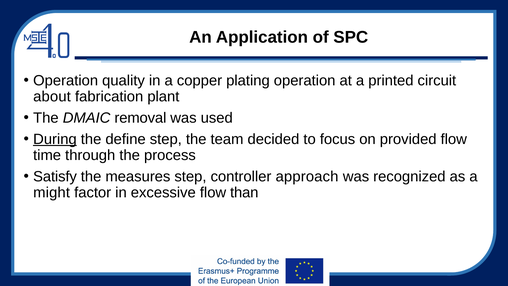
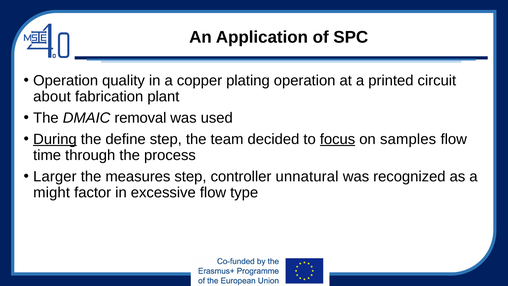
focus underline: none -> present (338, 139)
provided: provided -> samples (408, 139)
Satisfy: Satisfy -> Larger (55, 176)
approach: approach -> unnatural (307, 176)
than: than -> type (244, 192)
